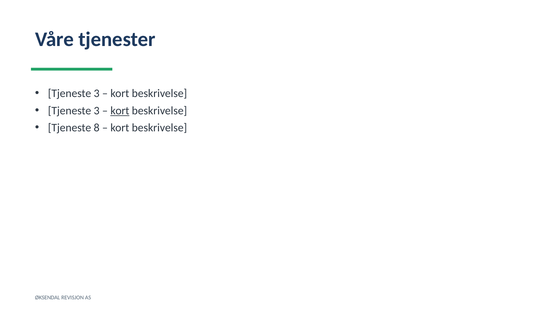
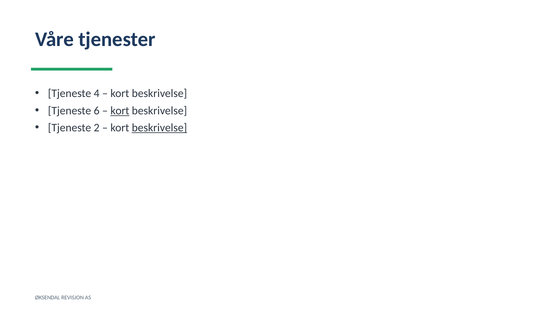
3: 3 -> 4 (97, 93)
3: 3 -> 6 (97, 111)
8: 8 -> 2 (97, 128)
beskrivelse underline: none -> present (159, 128)
